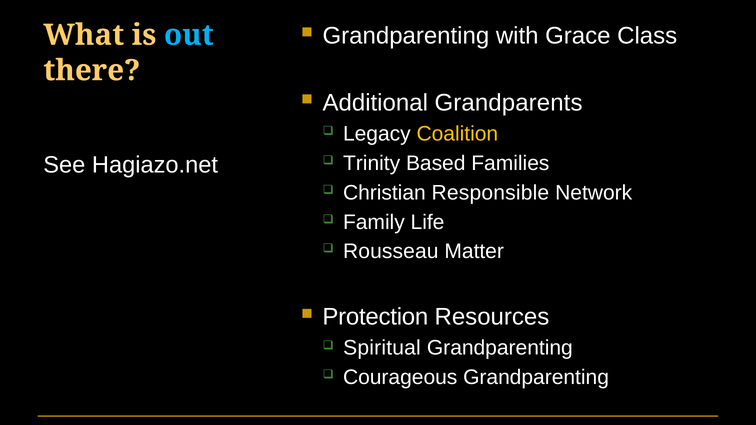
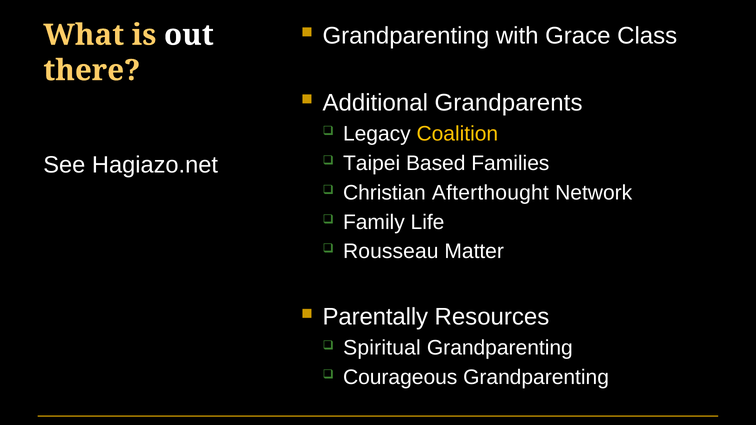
out colour: light blue -> white (189, 35)
Trinity: Trinity -> Taipei (372, 163)
Responsible: Responsible -> Afterthought (490, 193)
Protection: Protection -> Parentally (375, 317)
